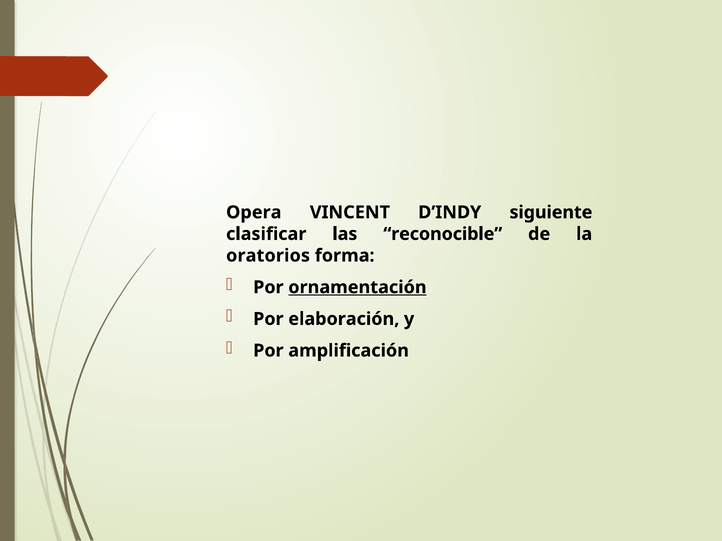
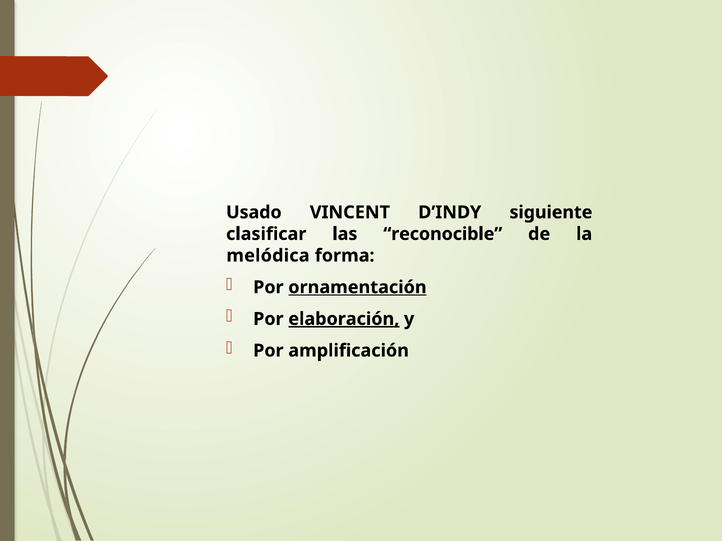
Opera: Opera -> Usado (254, 213)
oratorios: oratorios -> melódica (268, 256)
elaboración underline: none -> present (344, 319)
